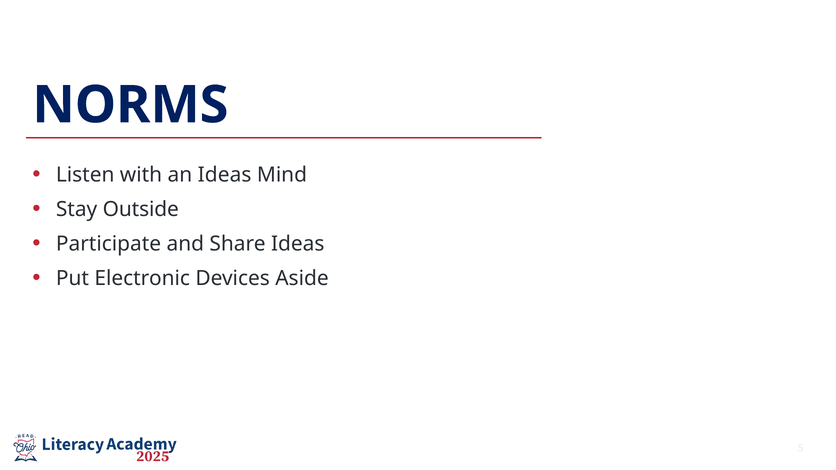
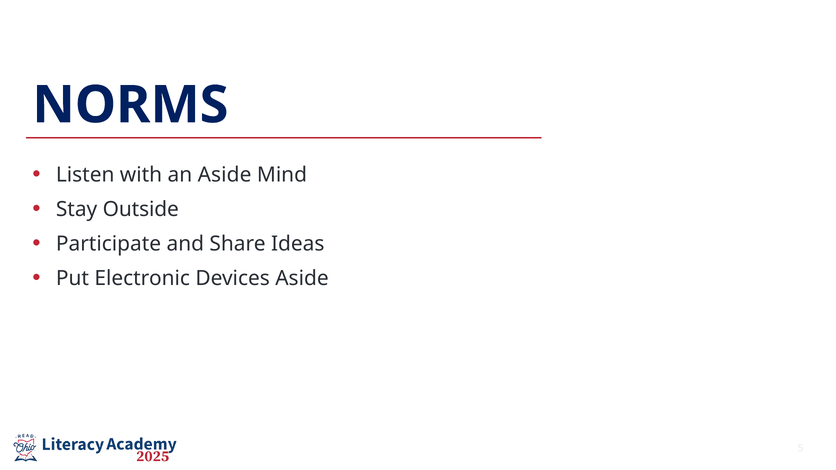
an Ideas: Ideas -> Aside (225, 175)
